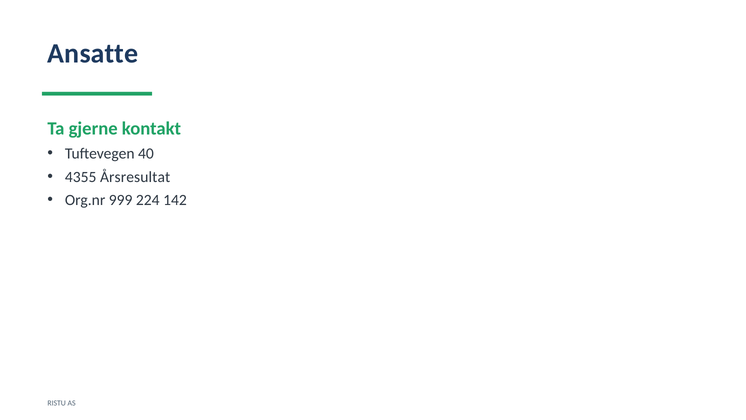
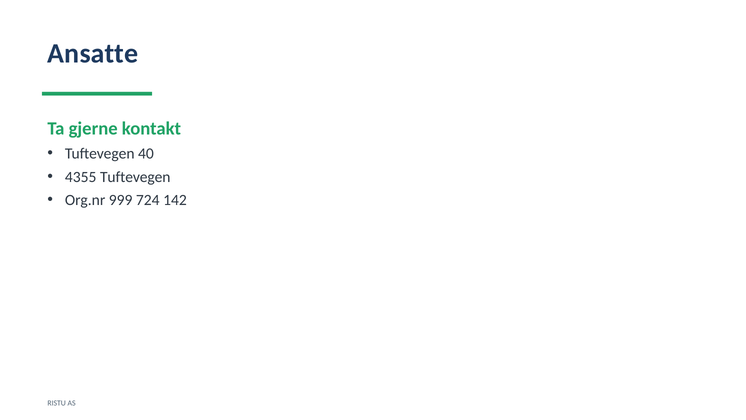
4355 Årsresultat: Årsresultat -> Tuftevegen (135, 177)
224: 224 -> 724 (148, 200)
